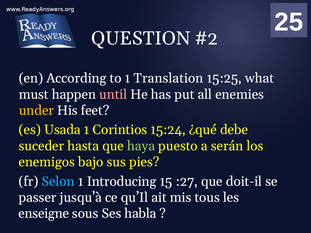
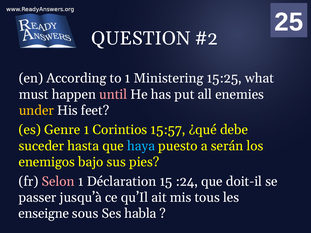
Translation: Translation -> Ministering (169, 78)
Usada: Usada -> Genre (62, 130)
15:24: 15:24 -> 15:57 (168, 130)
haya colour: light green -> light blue (141, 146)
Selon colour: light blue -> pink (58, 182)
Introducing: Introducing -> Déclaration (121, 182)
:27: :27 -> :24 (187, 182)
